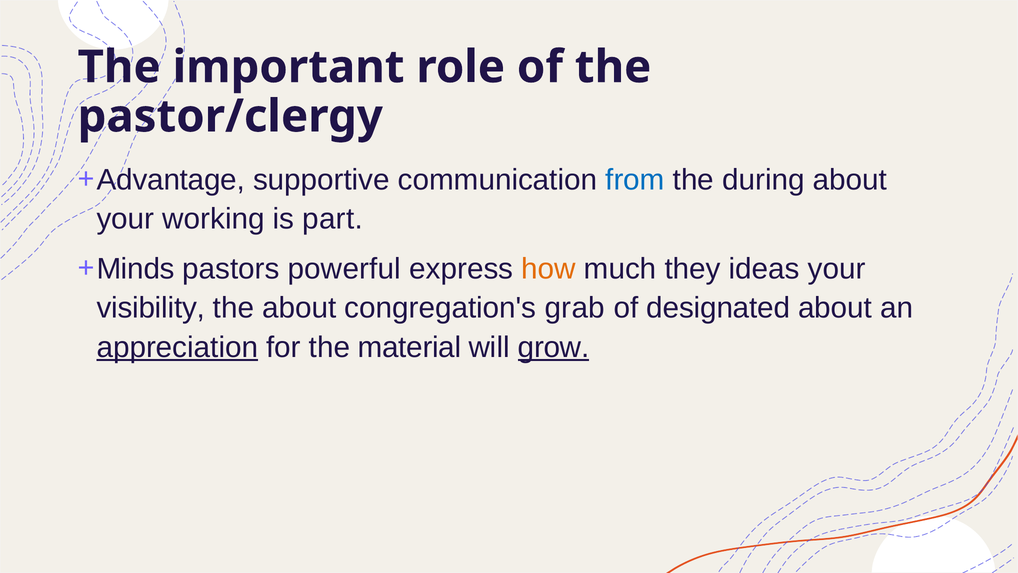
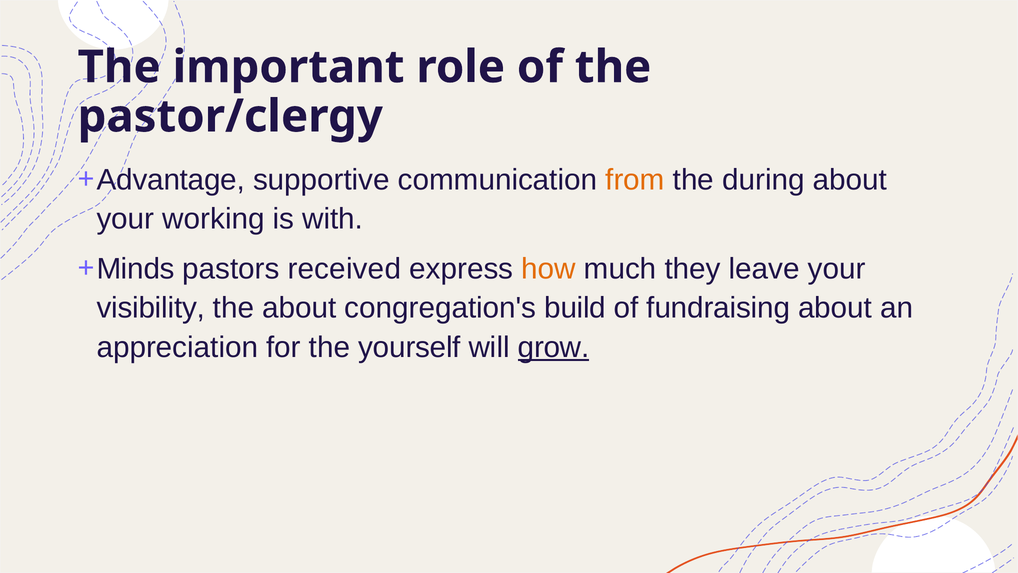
from colour: blue -> orange (635, 180)
part: part -> with (333, 219)
powerful: powerful -> received (344, 269)
ideas: ideas -> leave (764, 269)
grab: grab -> build (575, 308)
designated: designated -> fundraising (718, 308)
appreciation underline: present -> none (177, 347)
material: material -> yourself (410, 347)
